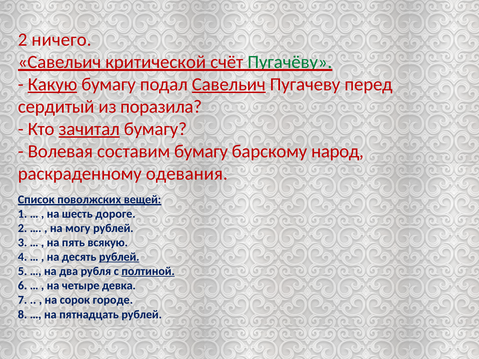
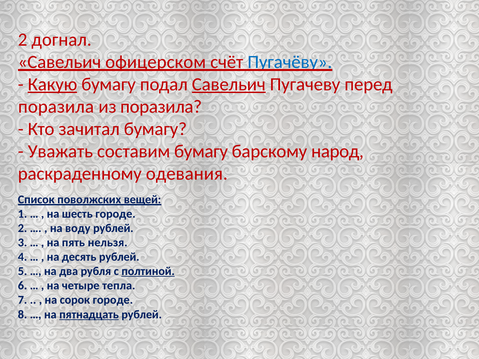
ничего: ничего -> догнал (62, 40)
критической: критической -> офицерском (156, 62)
Пугачёву colour: green -> blue (290, 62)
сердитый: сердитый -> поразила (56, 107)
зачитал underline: present -> none (89, 129)
Волевая: Волевая -> Уважать (60, 152)
шесть дороге: дороге -> городе (115, 214)
могу: могу -> воду (78, 228)
всякую: всякую -> нельзя (108, 243)
рублей underline: present -> none (119, 257)
девка: девка -> тепла (119, 286)
пятнадцать underline: none -> present (89, 315)
